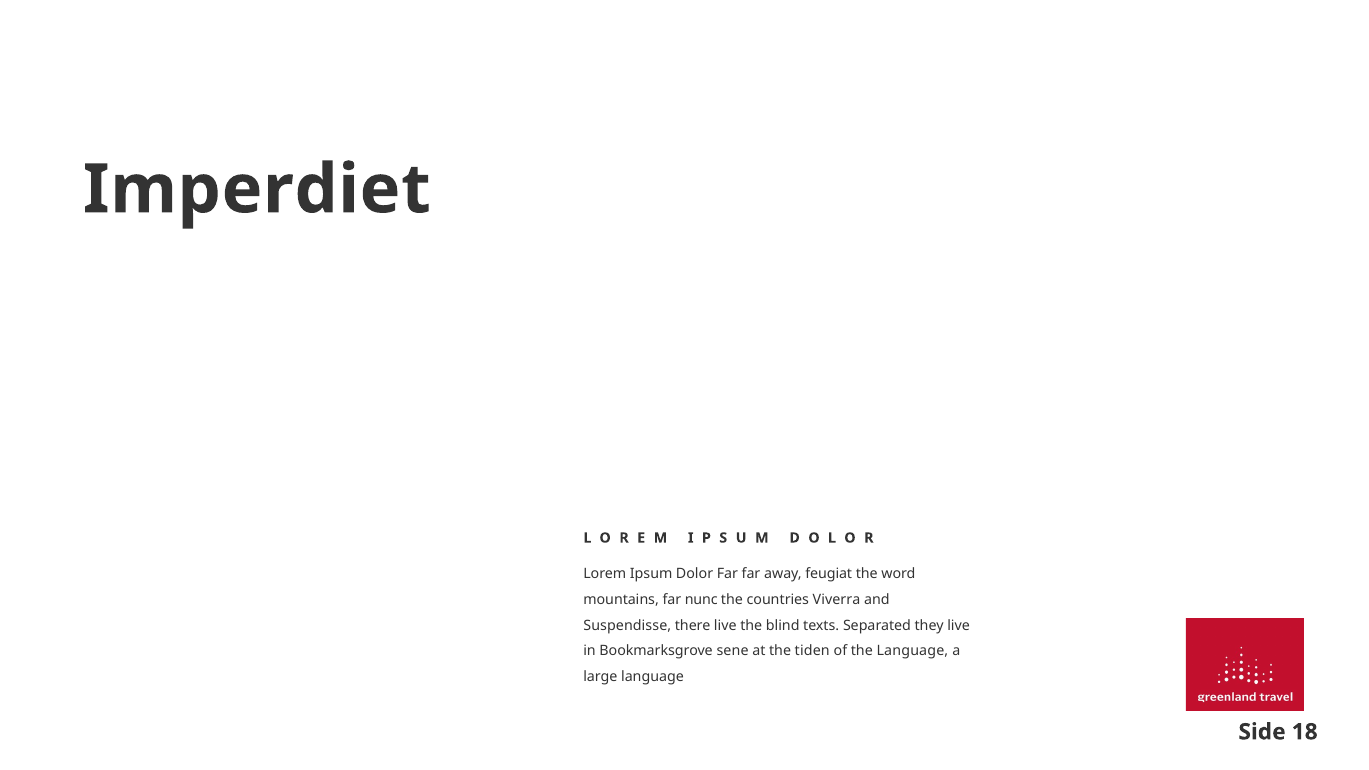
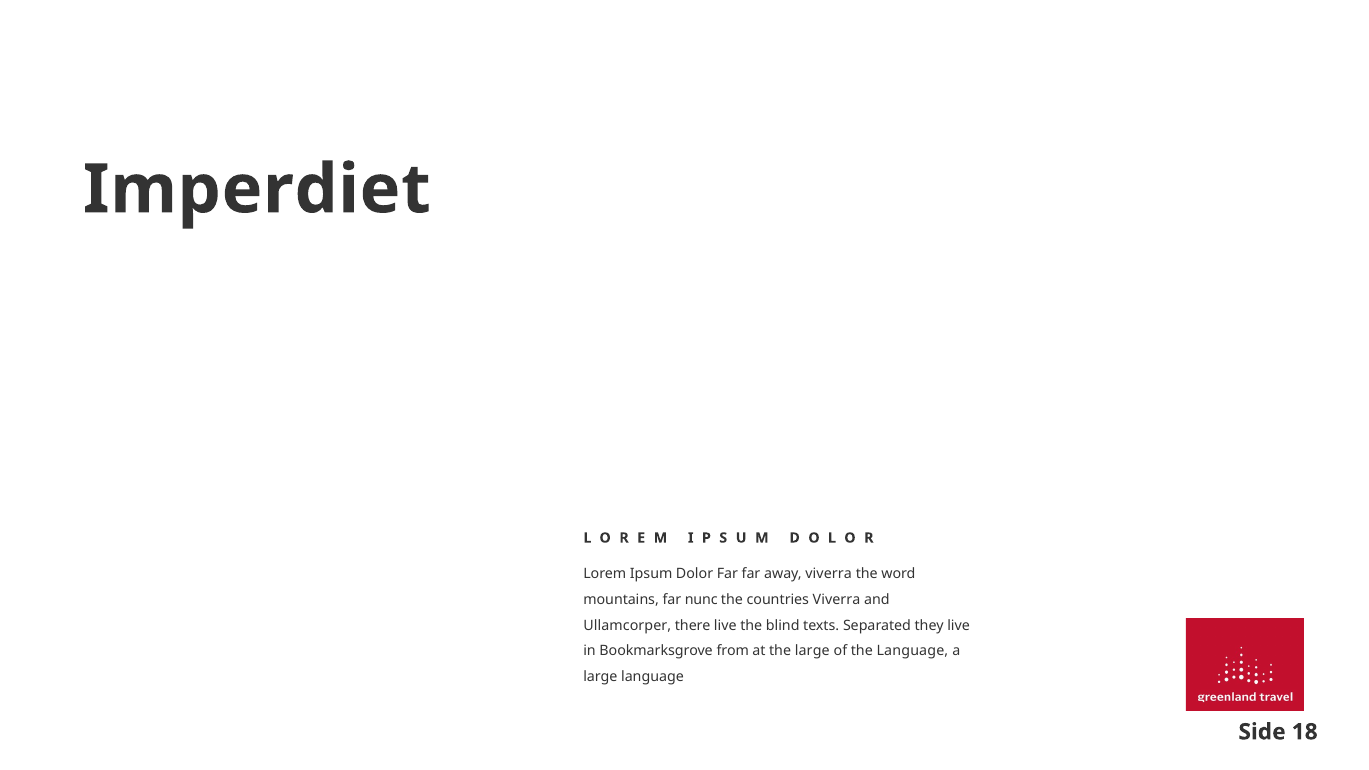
away feugiat: feugiat -> viverra (829, 574)
Suspendisse: Suspendisse -> Ullamcorper (627, 626)
sene: sene -> from (733, 651)
the tiden: tiden -> large (812, 651)
